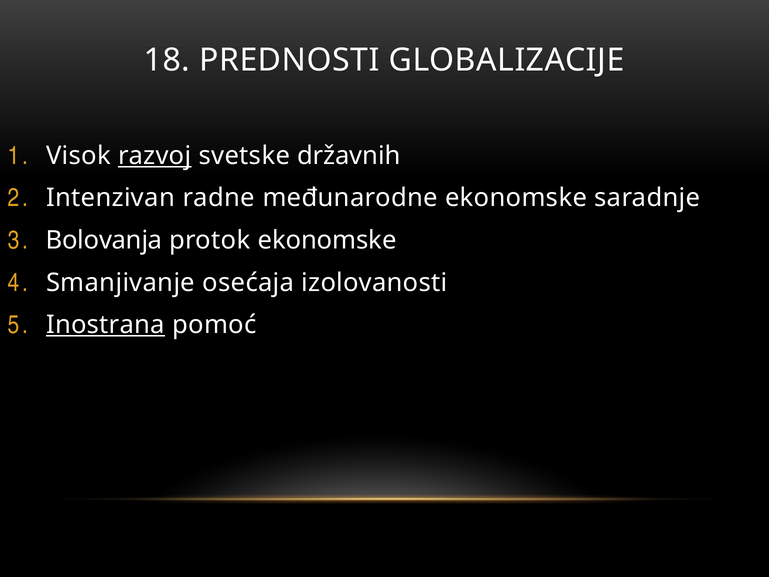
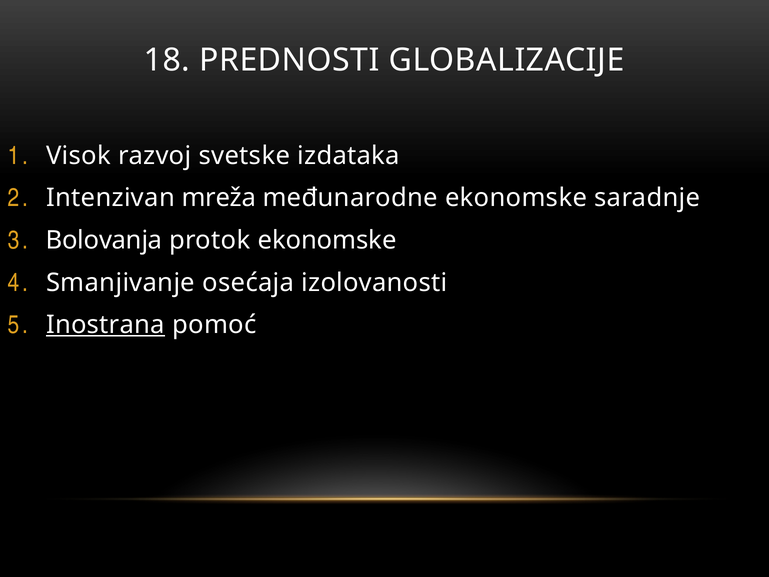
razvoj underline: present -> none (155, 156)
državnih: državnih -> izdataka (349, 156)
radne: radne -> mreža (219, 198)
